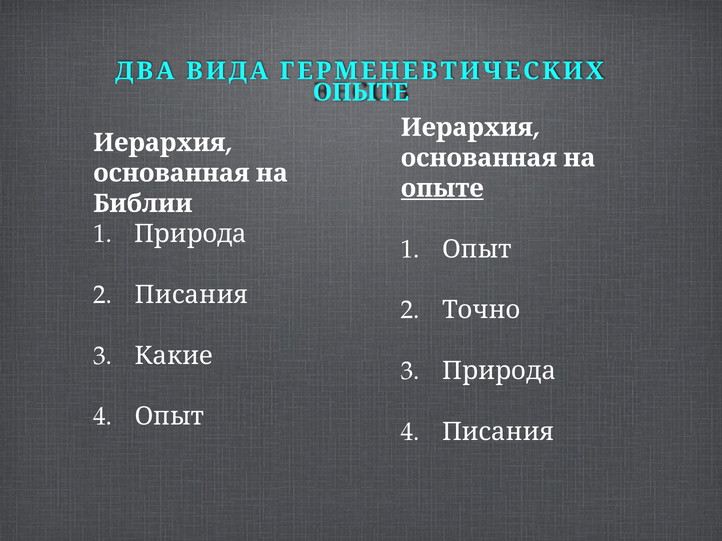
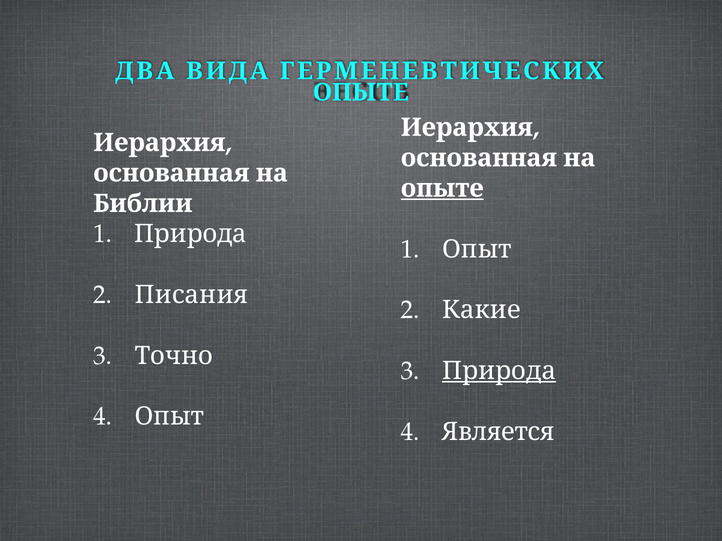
Точно: Точно -> Какие (481, 310)
Какие: Какие -> Точно (174, 356)
Природа underline: none -> present (499, 371)
Писания: Писания -> Является (498, 432)
